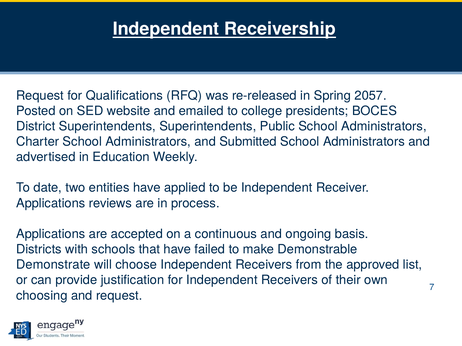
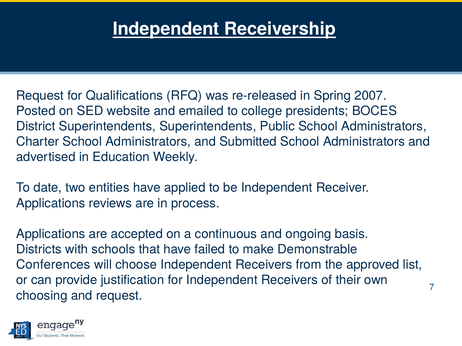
2057: 2057 -> 2007 (371, 96)
Demonstrate: Demonstrate -> Conferences (53, 265)
